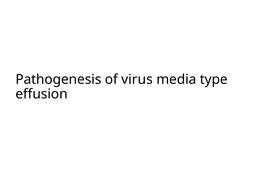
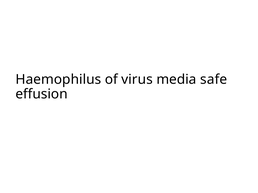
Pathogenesis: Pathogenesis -> Haemophilus (58, 80)
type: type -> safe (214, 80)
